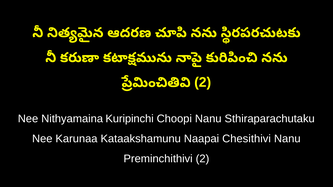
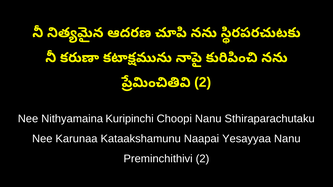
Chesithivi: Chesithivi -> Yesayyaa (247, 139)
